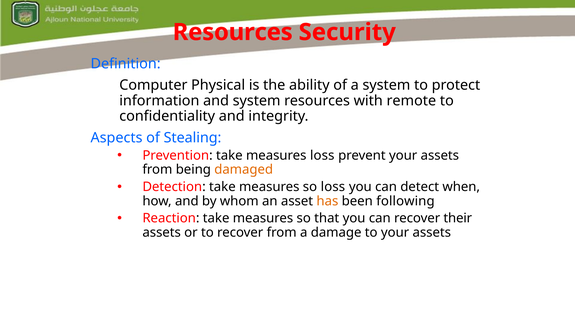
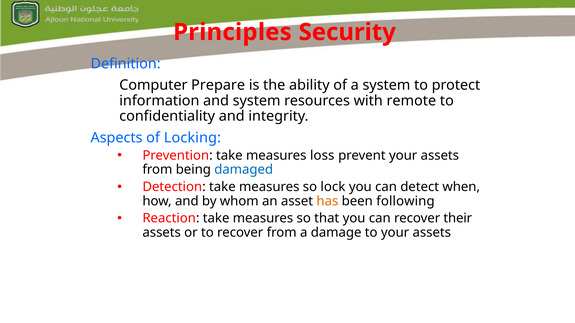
Resources: Resources -> Principles (232, 32)
Physical: Physical -> Prepare (218, 85)
Stealing: Stealing -> Locking (192, 138)
damaged colour: orange -> blue (244, 170)
so loss: loss -> lock (333, 187)
